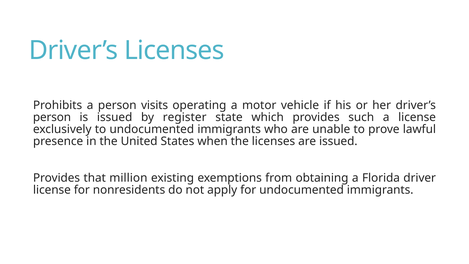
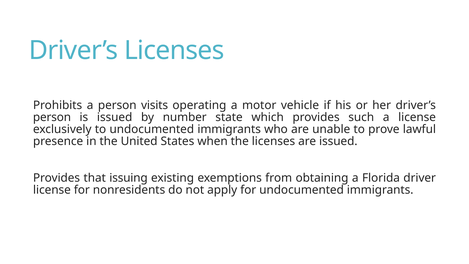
register: register -> number (185, 117)
million: million -> issuing (129, 178)
